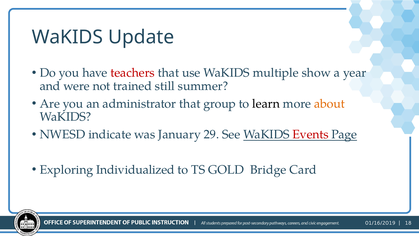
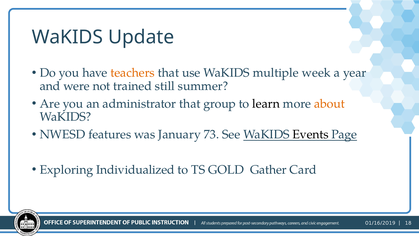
teachers colour: red -> orange (133, 73)
show: show -> week (316, 73)
indicate: indicate -> features (110, 134)
29: 29 -> 73 (211, 134)
Events colour: red -> black (311, 134)
Bridge: Bridge -> Gather (268, 169)
